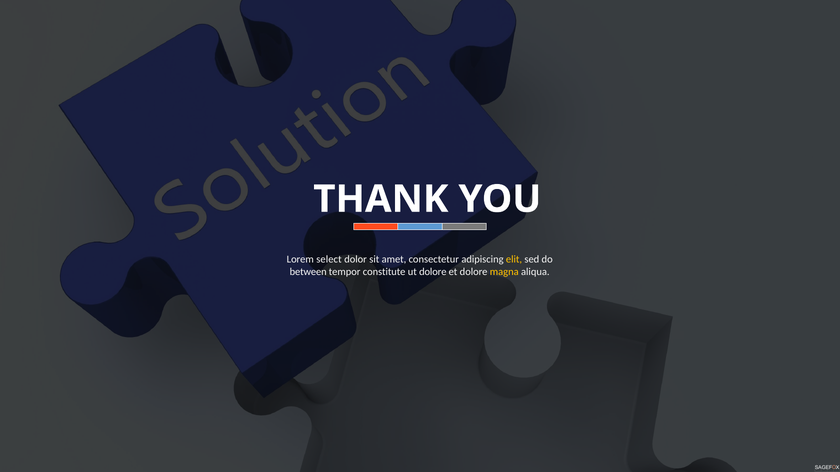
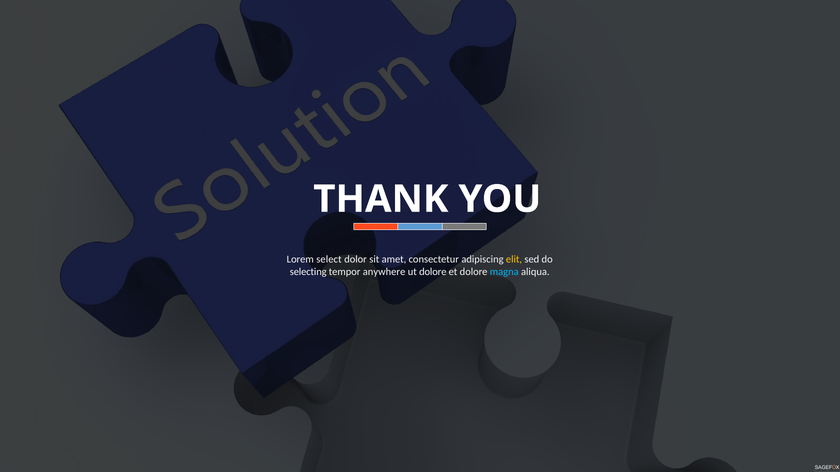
between: between -> selecting (308, 272)
constitute: constitute -> anywhere (384, 272)
magna colour: yellow -> light blue (504, 272)
